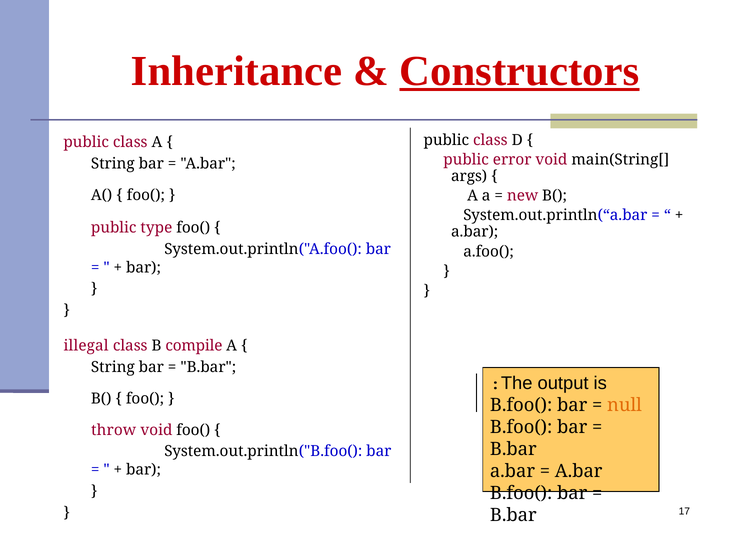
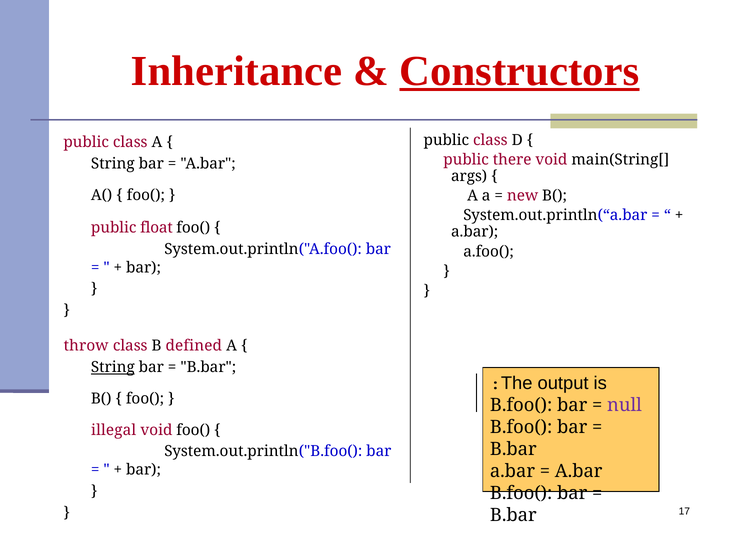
error: error -> there (512, 160)
type: type -> float (156, 228)
illegal: illegal -> throw (86, 346)
compile: compile -> defined (194, 346)
String underline: none -> present (113, 368)
null colour: orange -> purple (624, 406)
throw: throw -> illegal (114, 430)
